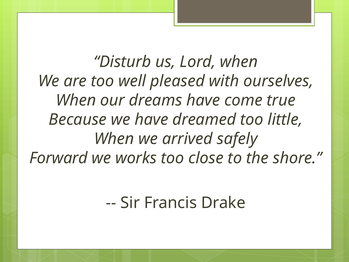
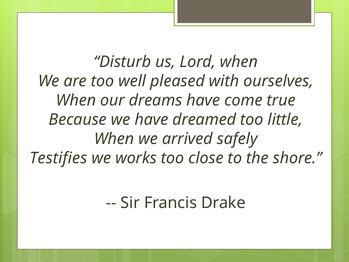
Forward: Forward -> Testifies (58, 158)
